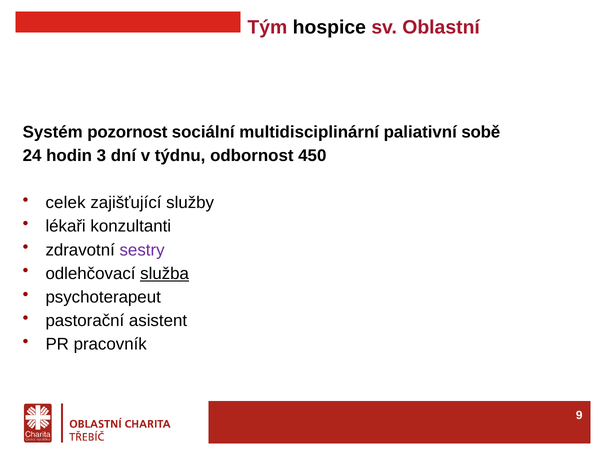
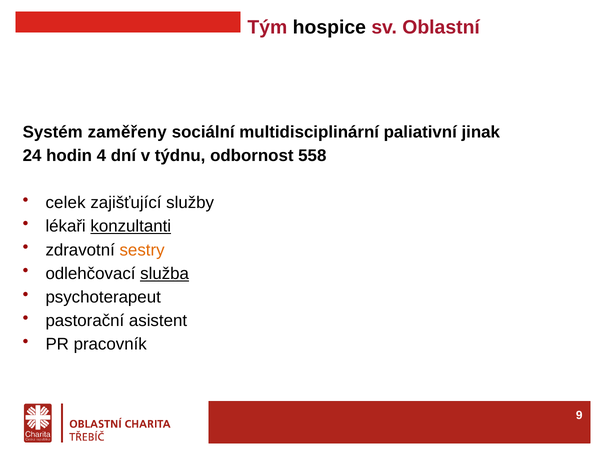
pozornost: pozornost -> zaměřeny (127, 132)
sobě: sobě -> jinak (481, 132)
3: 3 -> 4 (101, 156)
450: 450 -> 558 (312, 156)
konzultanti underline: none -> present (131, 227)
sestry colour: purple -> orange (142, 250)
